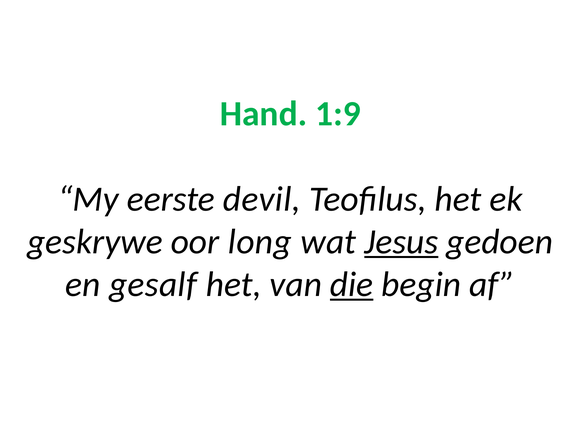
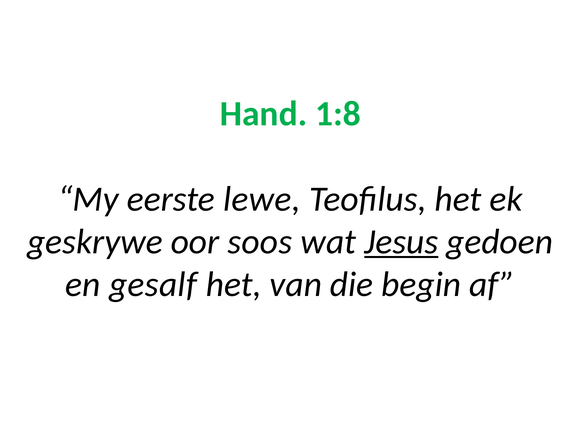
1:9: 1:9 -> 1:8 (338, 114)
devil: devil -> lewe (262, 199)
long: long -> soos (260, 242)
die underline: present -> none (352, 284)
